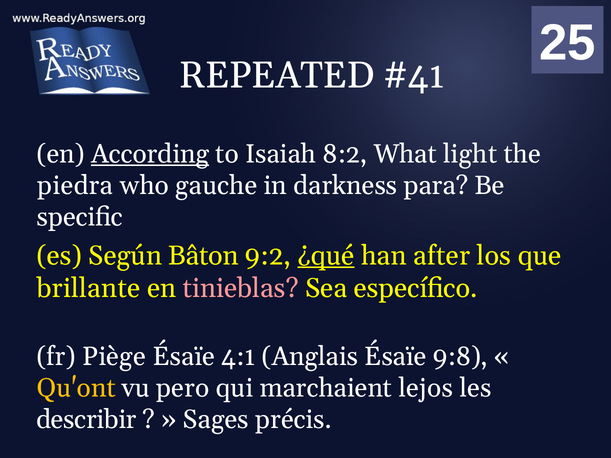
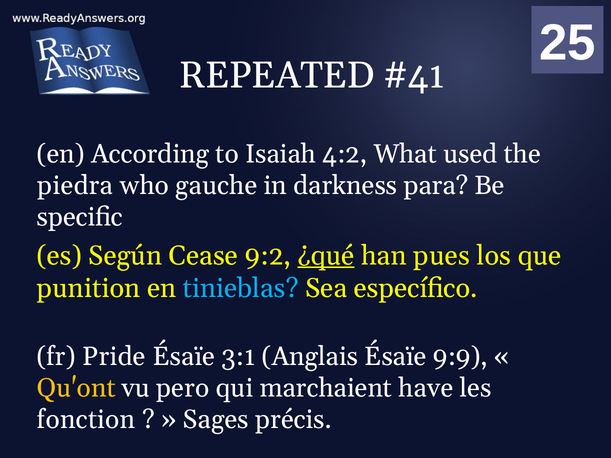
According underline: present -> none (150, 154)
8:2: 8:2 -> 4:2 (345, 154)
light: light -> used (470, 154)
Bâton: Bâton -> Cease (203, 256)
after: after -> pues (442, 256)
brillante: brillante -> punition (88, 289)
tinieblas colour: pink -> light blue (241, 289)
Piège: Piège -> Pride (114, 357)
4:1: 4:1 -> 3:1 (238, 357)
9:8: 9:8 -> 9:9 (460, 357)
lejos: lejos -> have (426, 388)
describir: describir -> fonction (86, 420)
